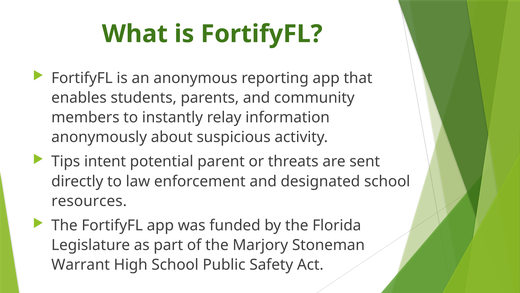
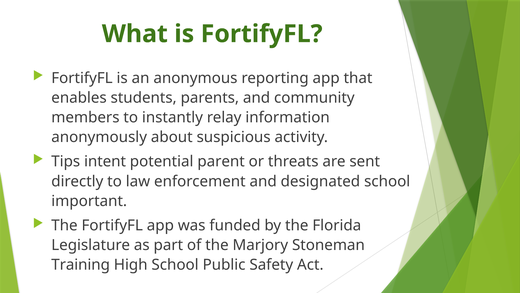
resources: resources -> important (89, 201)
Warrant: Warrant -> Training (81, 264)
